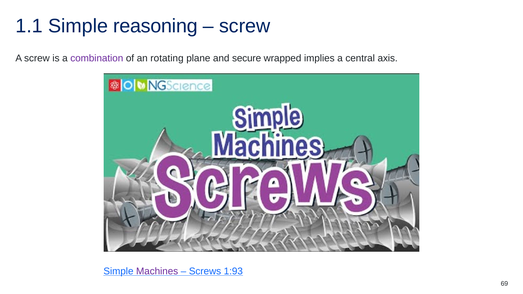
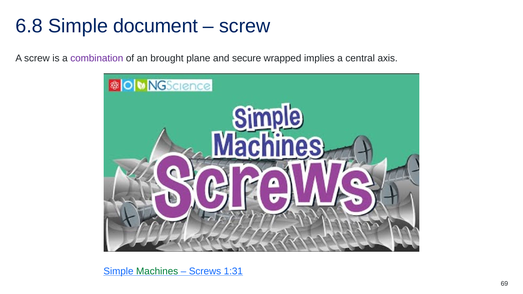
1.1: 1.1 -> 6.8 (29, 26)
reasoning: reasoning -> document (155, 26)
rotating: rotating -> brought (167, 58)
Machines colour: purple -> green (157, 271)
1:93: 1:93 -> 1:31 (233, 271)
